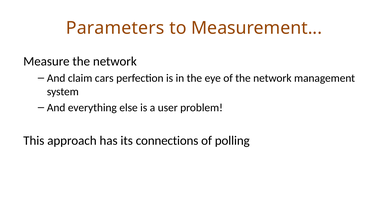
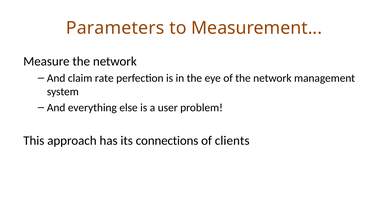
cars: cars -> rate (104, 78)
polling: polling -> clients (232, 141)
